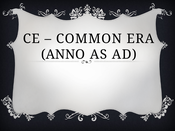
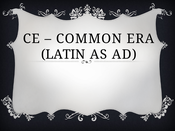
ANNO: ANNO -> LATIN (63, 55)
